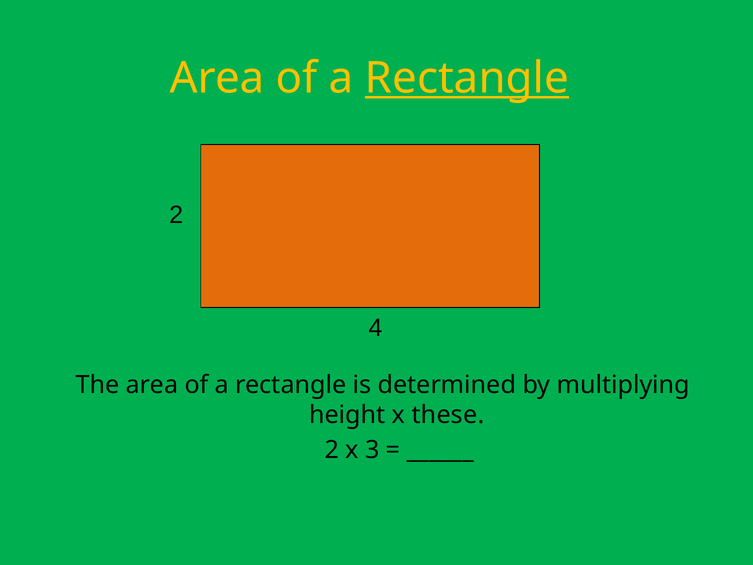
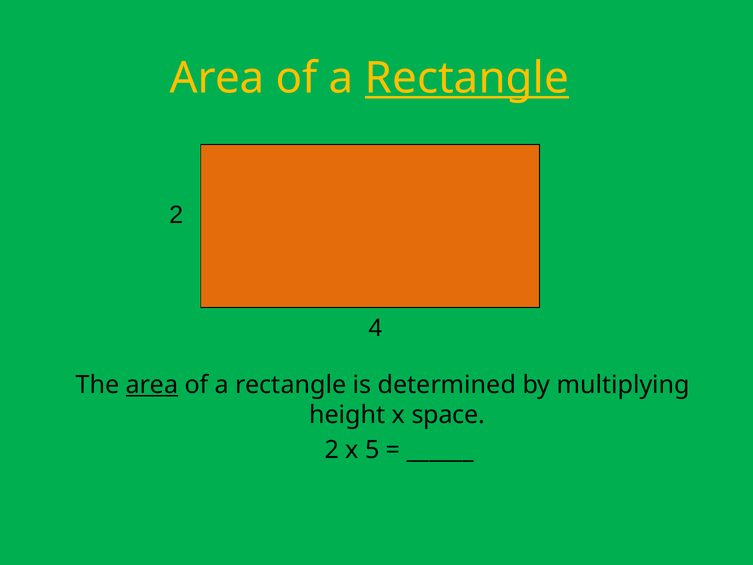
area underline: none -> present (152, 385)
these: these -> space (448, 415)
3: 3 -> 5 (372, 450)
